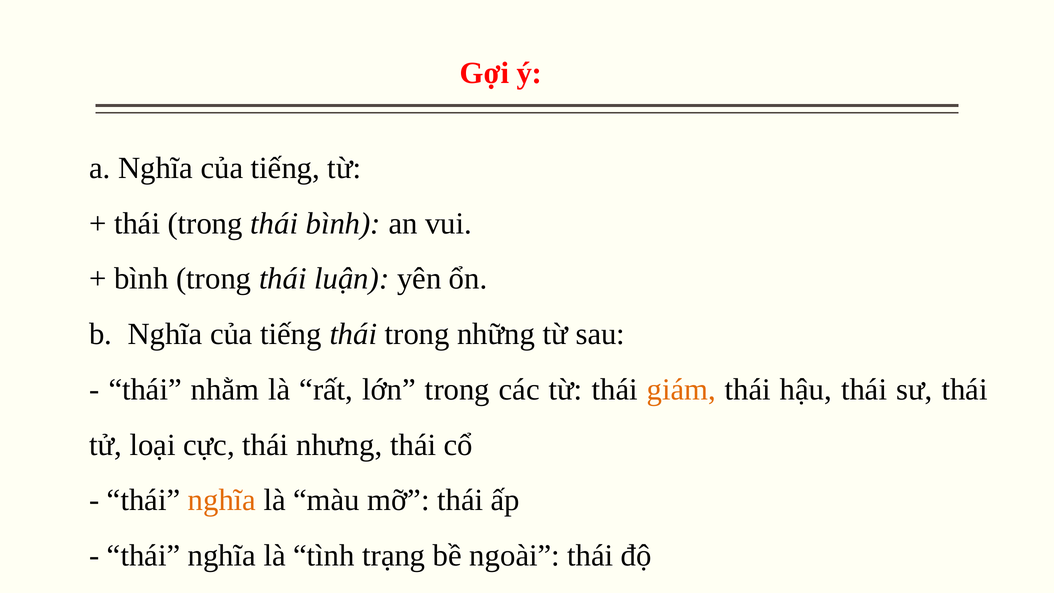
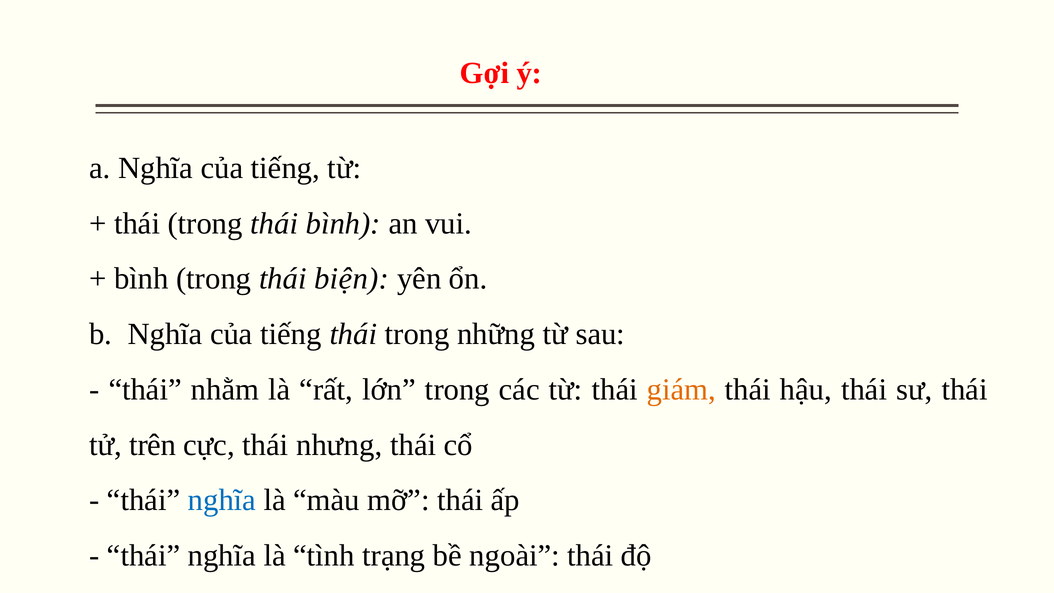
luận: luận -> biện (352, 279)
loại: loại -> trên (153, 445)
nghĩa colour: orange -> blue (222, 500)
